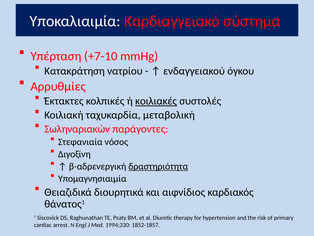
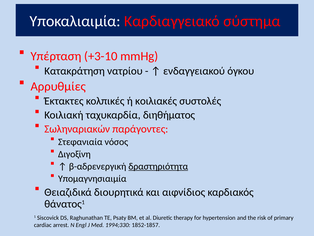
+7-10: +7-10 -> +3-10 (101, 56)
κοιλιακές underline: present -> none (156, 101)
μεταβολική: μεταβολική -> διηθήματος (169, 115)
